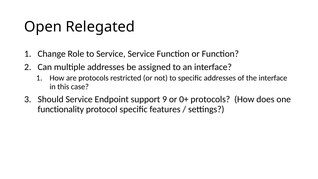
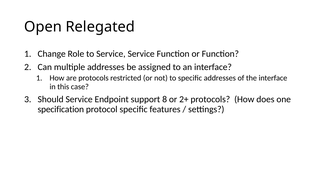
9: 9 -> 8 (165, 99)
0+: 0+ -> 2+ (184, 99)
functionality: functionality -> specification (61, 109)
